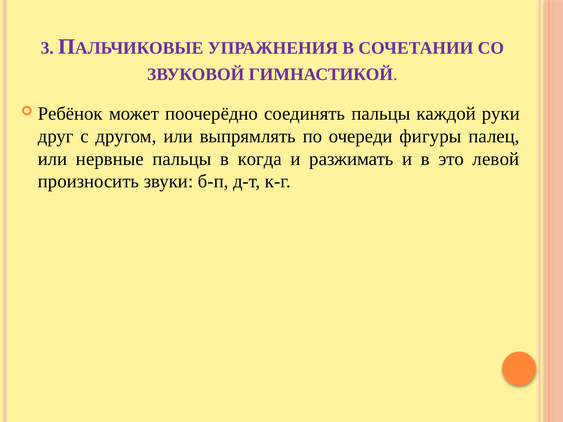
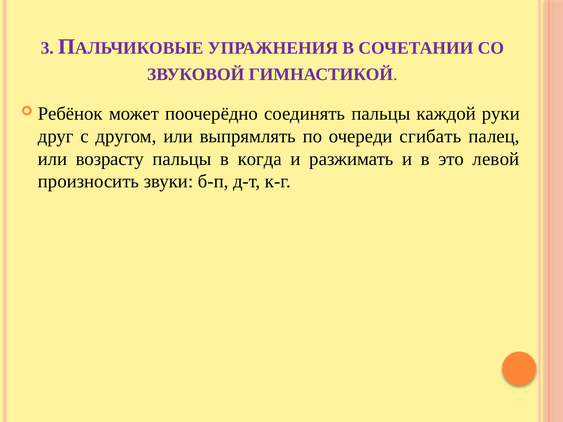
фигуры: фигуры -> сгибать (431, 136)
нервные: нервные -> возрасту (110, 159)
